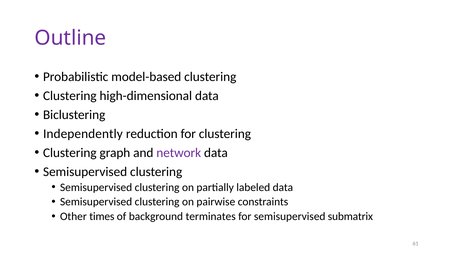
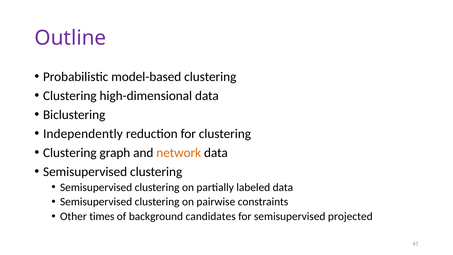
network colour: purple -> orange (179, 153)
terminates: terminates -> candidates (211, 216)
submatrix: submatrix -> projected (350, 216)
